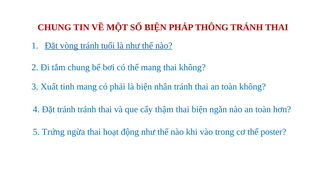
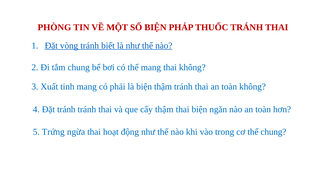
CHUNG: CHUNG -> PHÒNG (54, 27)
THÔNG: THÔNG -> THUỐC (212, 27)
tuổi: tuổi -> biết (108, 46)
biện nhân: nhân -> thậm (163, 87)
thể poster: poster -> chung (273, 132)
